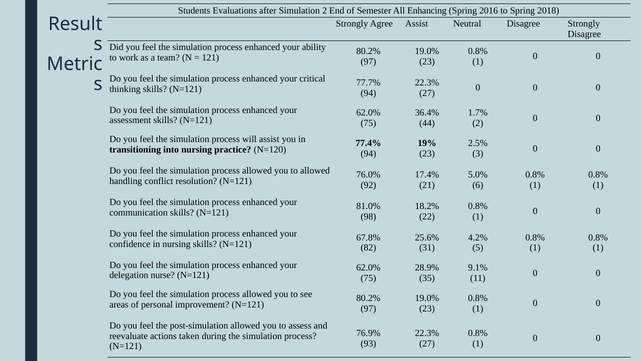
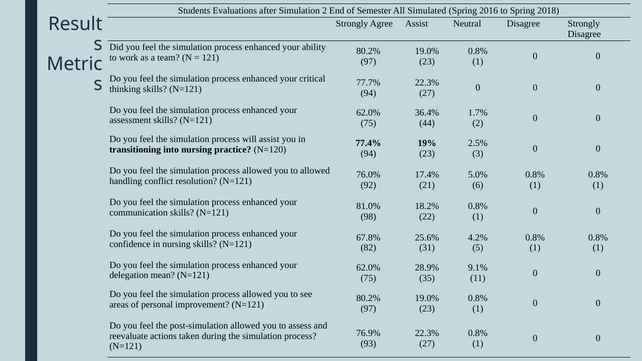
Enhancing: Enhancing -> Simulated (427, 10)
nurse: nurse -> mean (163, 275)
